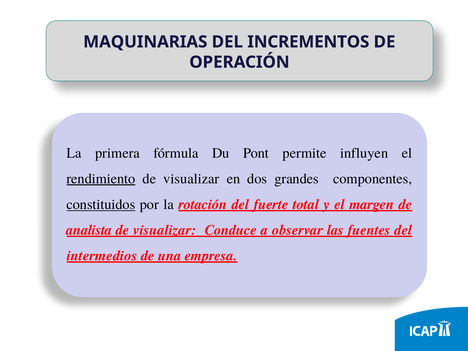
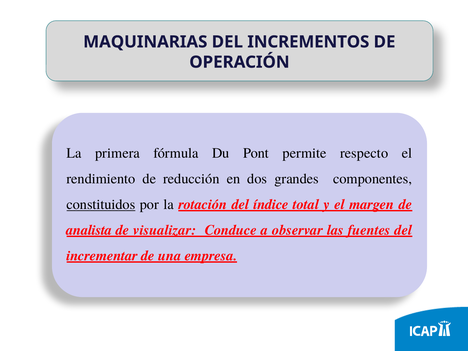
influyen: influyen -> respecto (364, 153)
rendimiento underline: present -> none (101, 179)
visualizar: visualizar -> reducción (191, 179)
fuerte: fuerte -> índice (271, 204)
intermedios: intermedios -> incrementar (102, 256)
